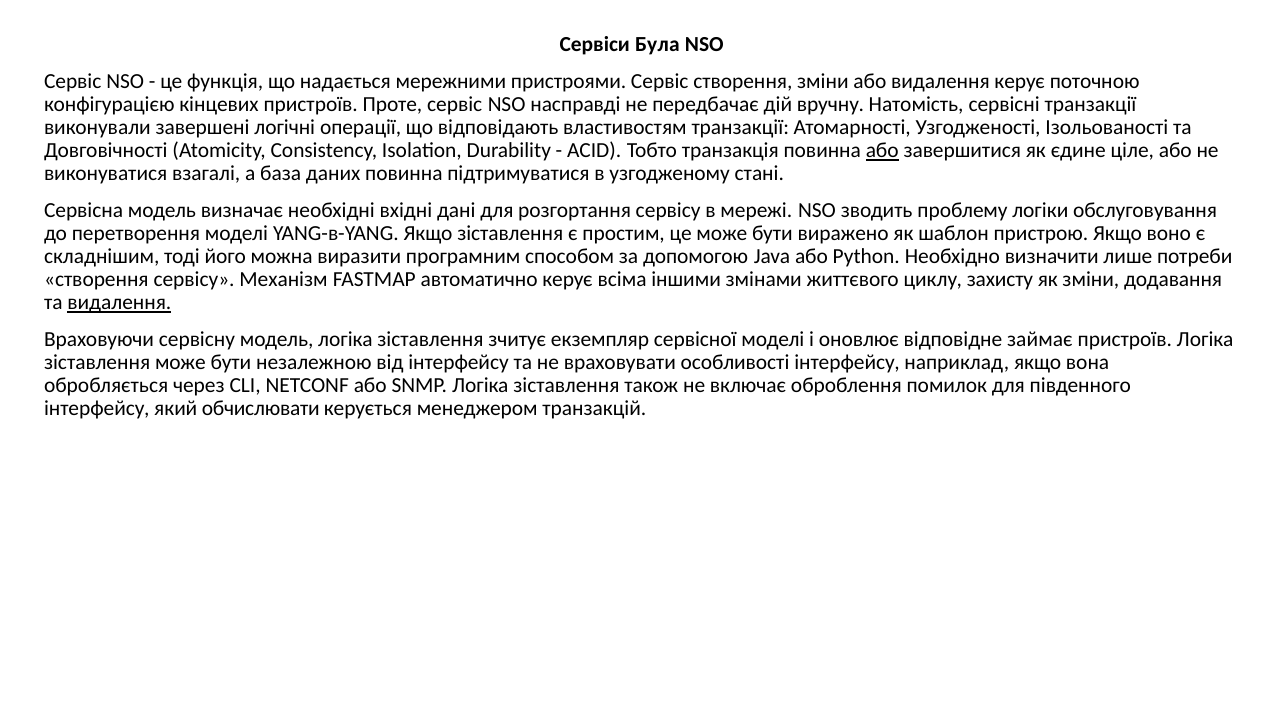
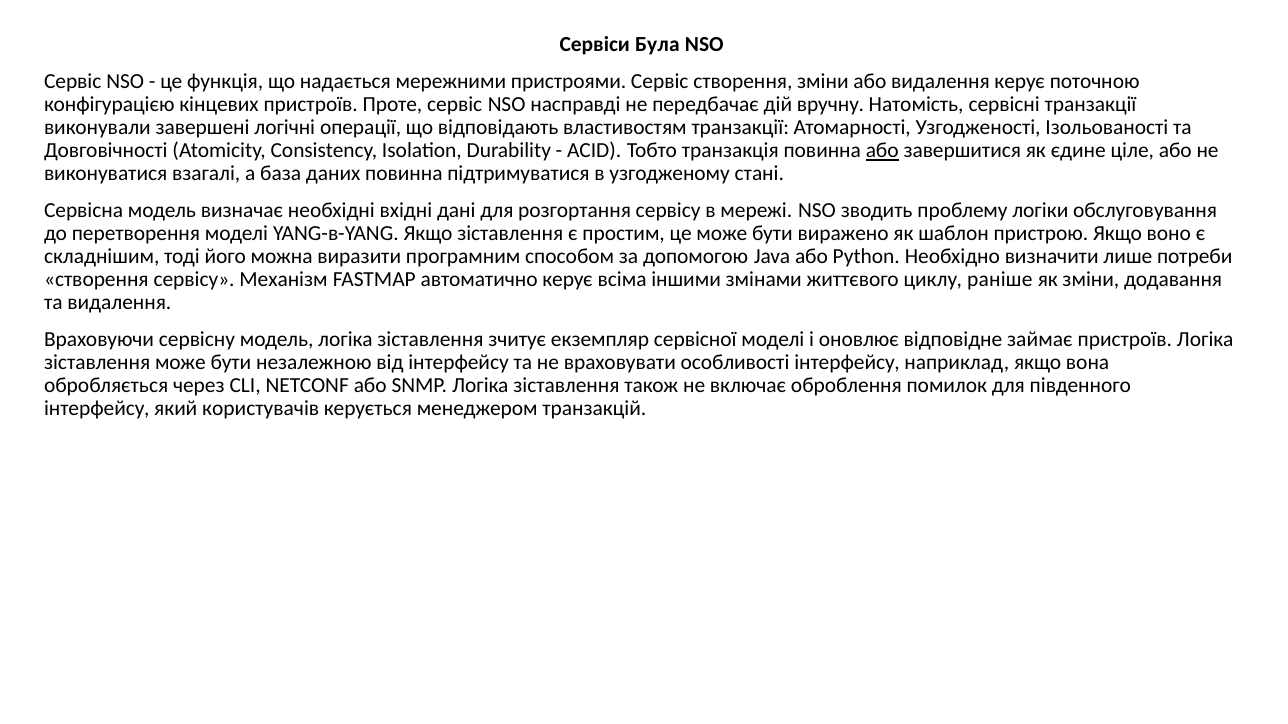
захисту: захисту -> раніше (1000, 280)
видалення underline: present -> none (119, 303)
обчислювати: обчислювати -> користувачів (261, 409)
